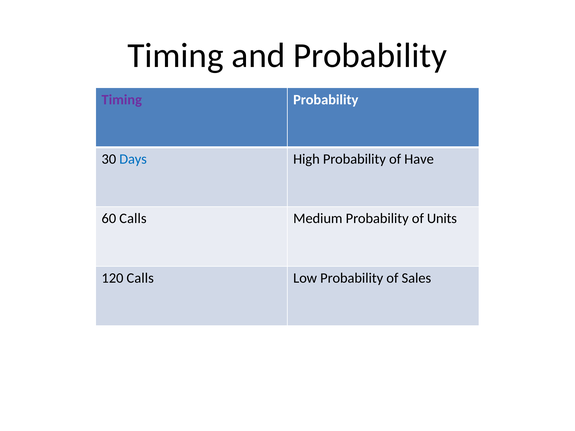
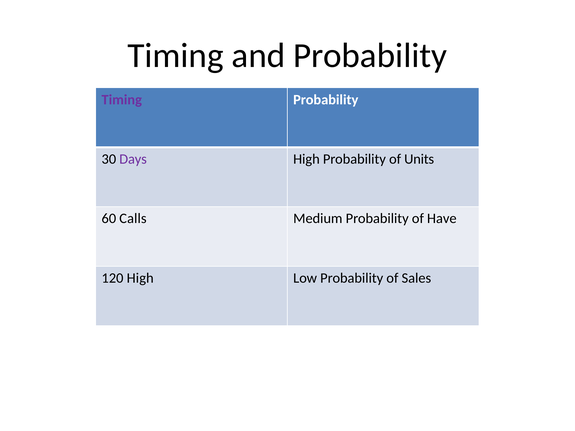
Days colour: blue -> purple (133, 159)
Have: Have -> Units (419, 159)
Units: Units -> Have (442, 219)
120 Calls: Calls -> High (140, 278)
